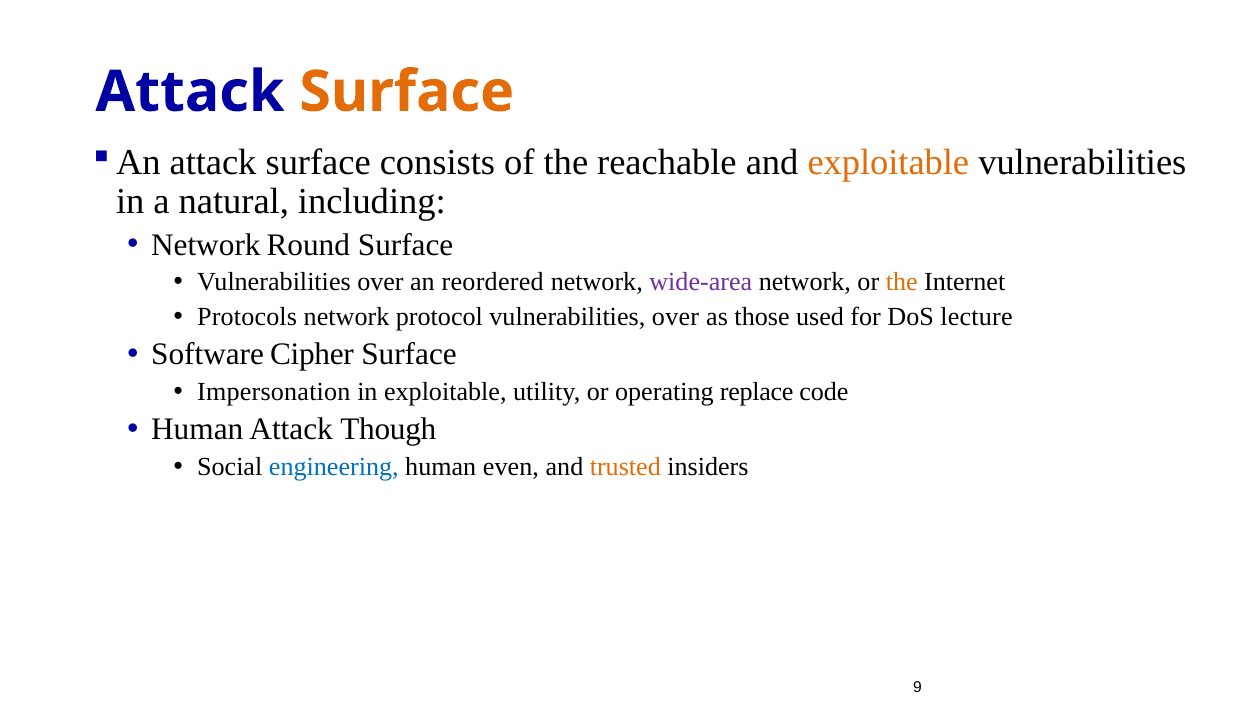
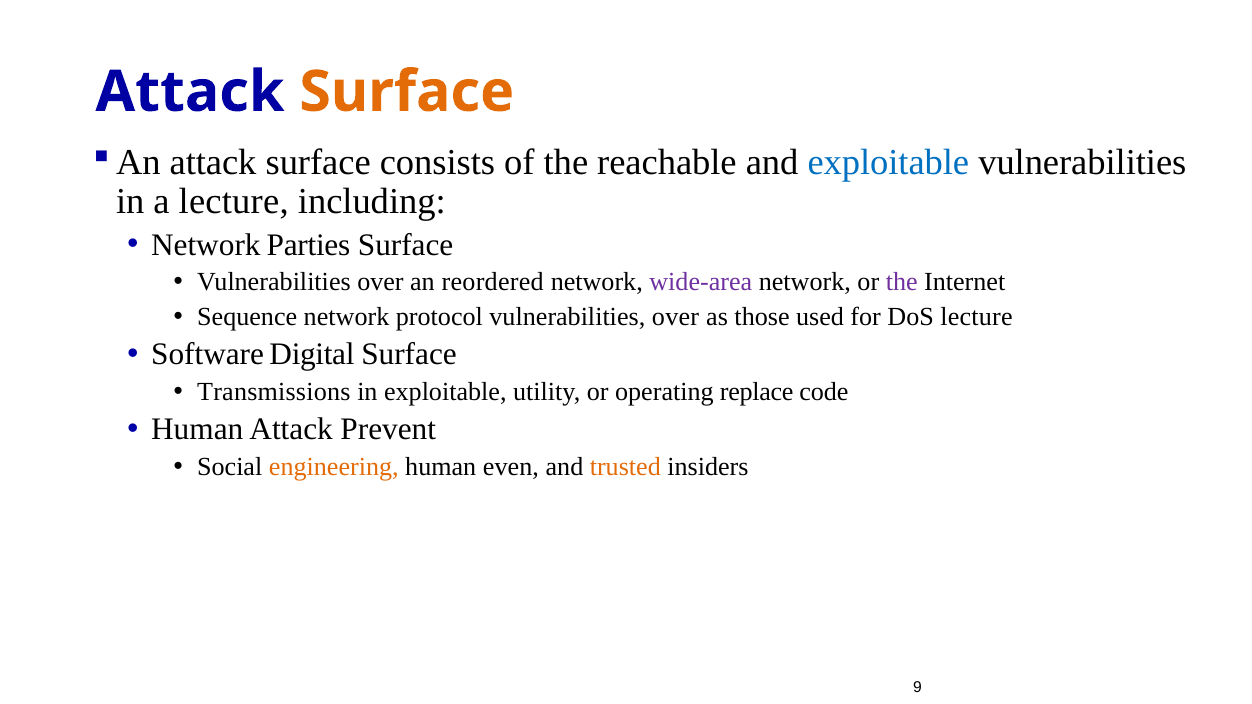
exploitable colour: orange -> blue (888, 162)
a natural: natural -> lecture (234, 202)
Round: Round -> Parties (308, 245)
the colour: orange -> purple (902, 282)
Protocols: Protocols -> Sequence (247, 317)
Cipher: Cipher -> Digital (312, 355)
Impersonation: Impersonation -> Transmissions (274, 392)
Though: Though -> Prevent (388, 430)
engineering colour: blue -> orange (334, 467)
